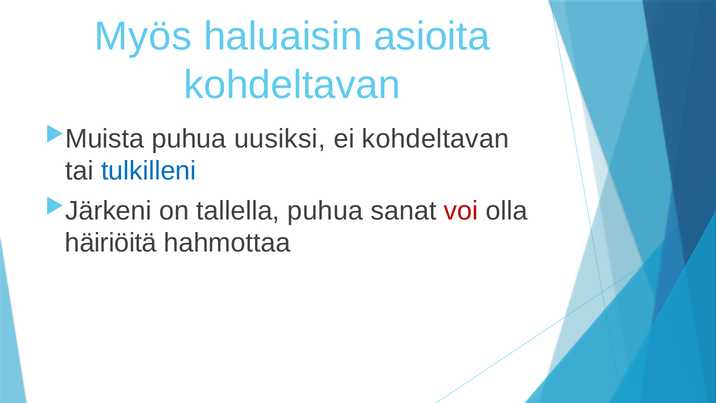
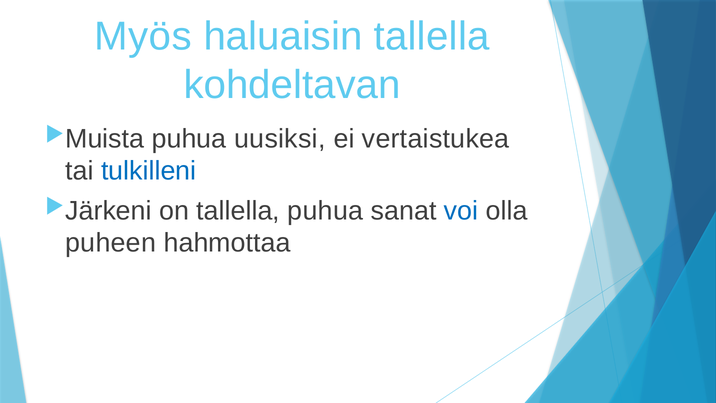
haluaisin asioita: asioita -> tallella (432, 37)
ei kohdeltavan: kohdeltavan -> vertaistukea (436, 139)
voi colour: red -> blue (461, 211)
häiriöitä: häiriöitä -> puheen (111, 243)
